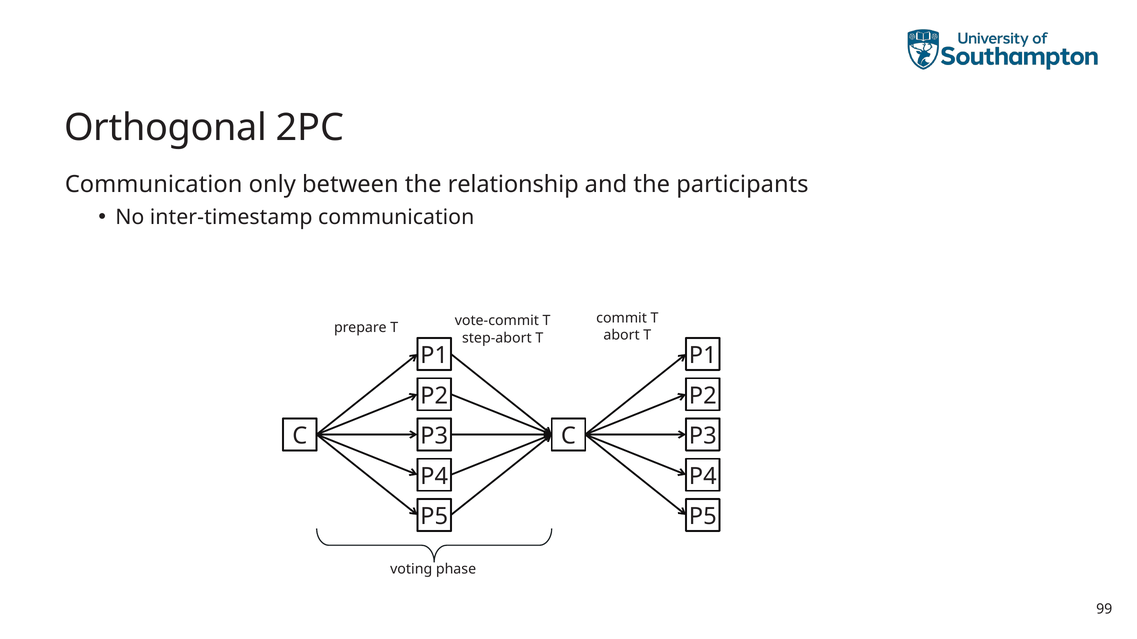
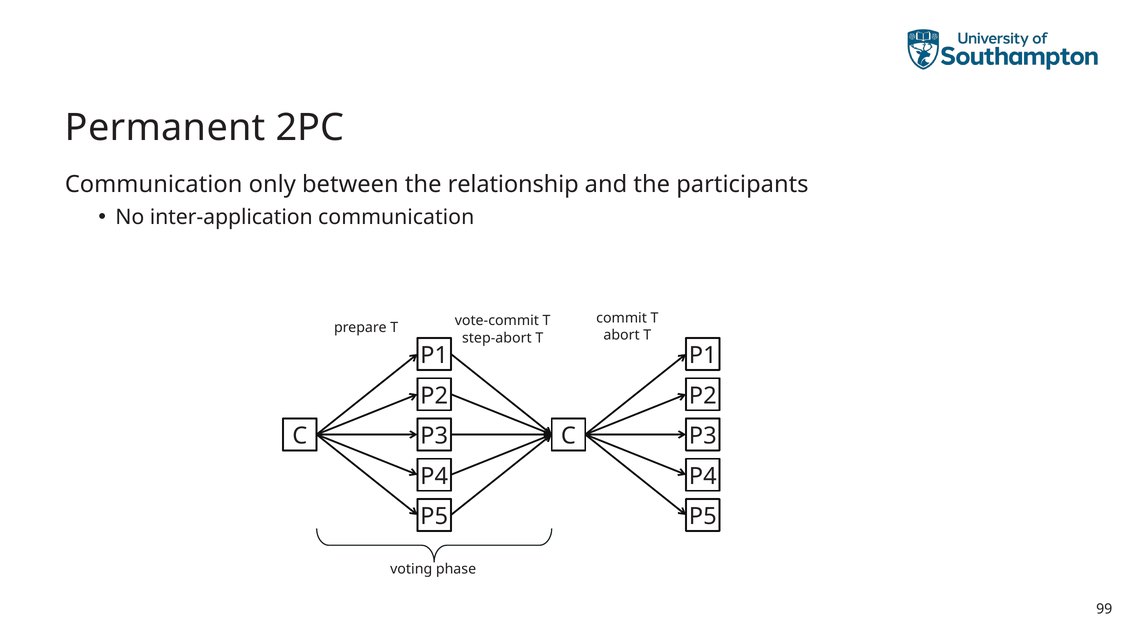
Orthogonal: Orthogonal -> Permanent (165, 128)
inter-timestamp: inter-timestamp -> inter-application (231, 217)
